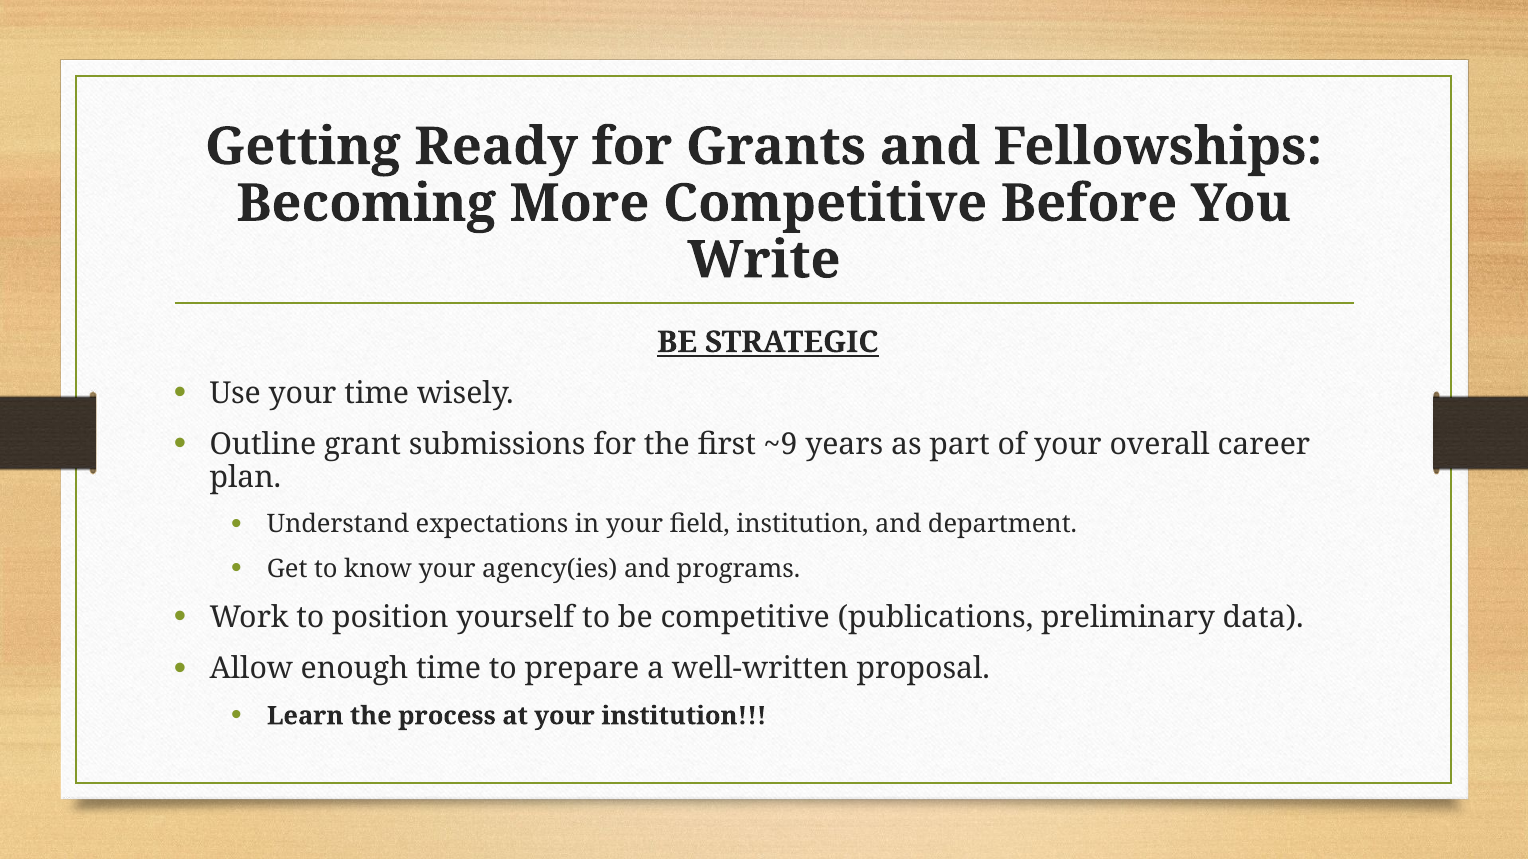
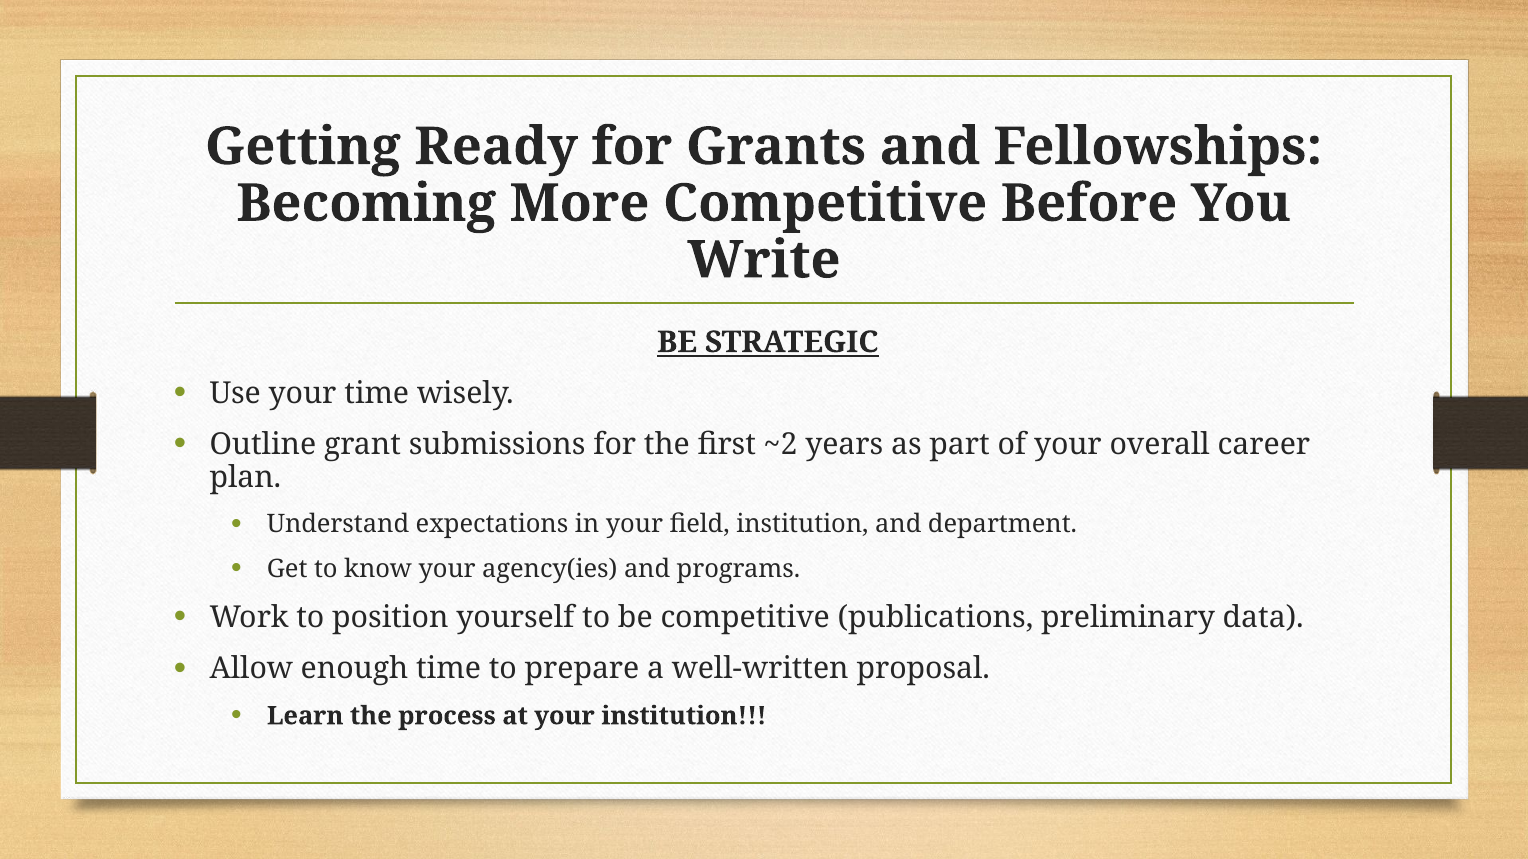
~9: ~9 -> ~2 (781, 445)
